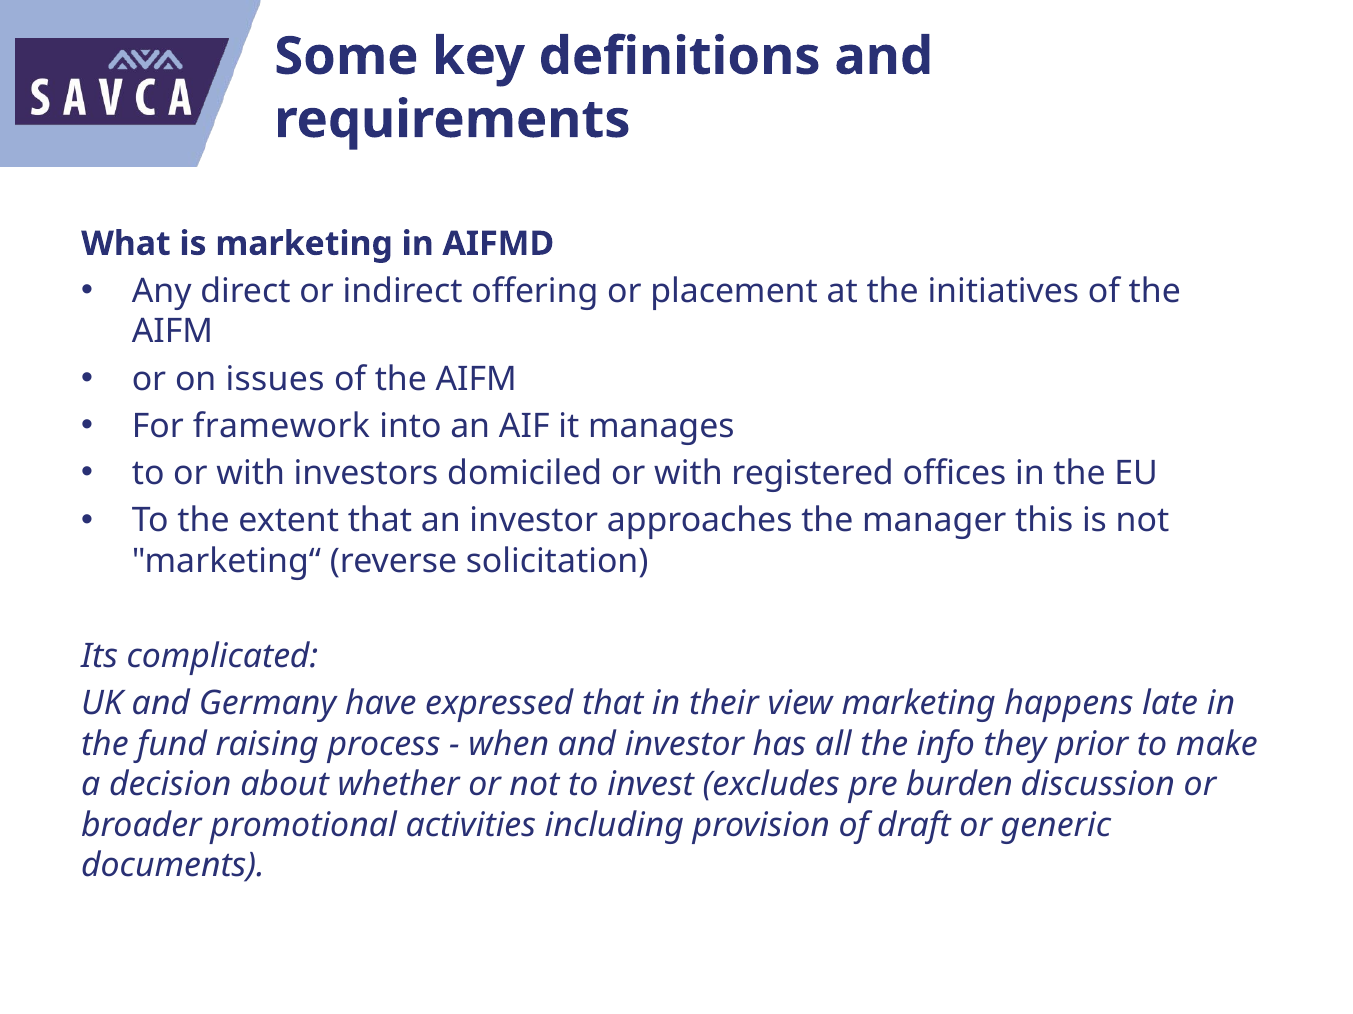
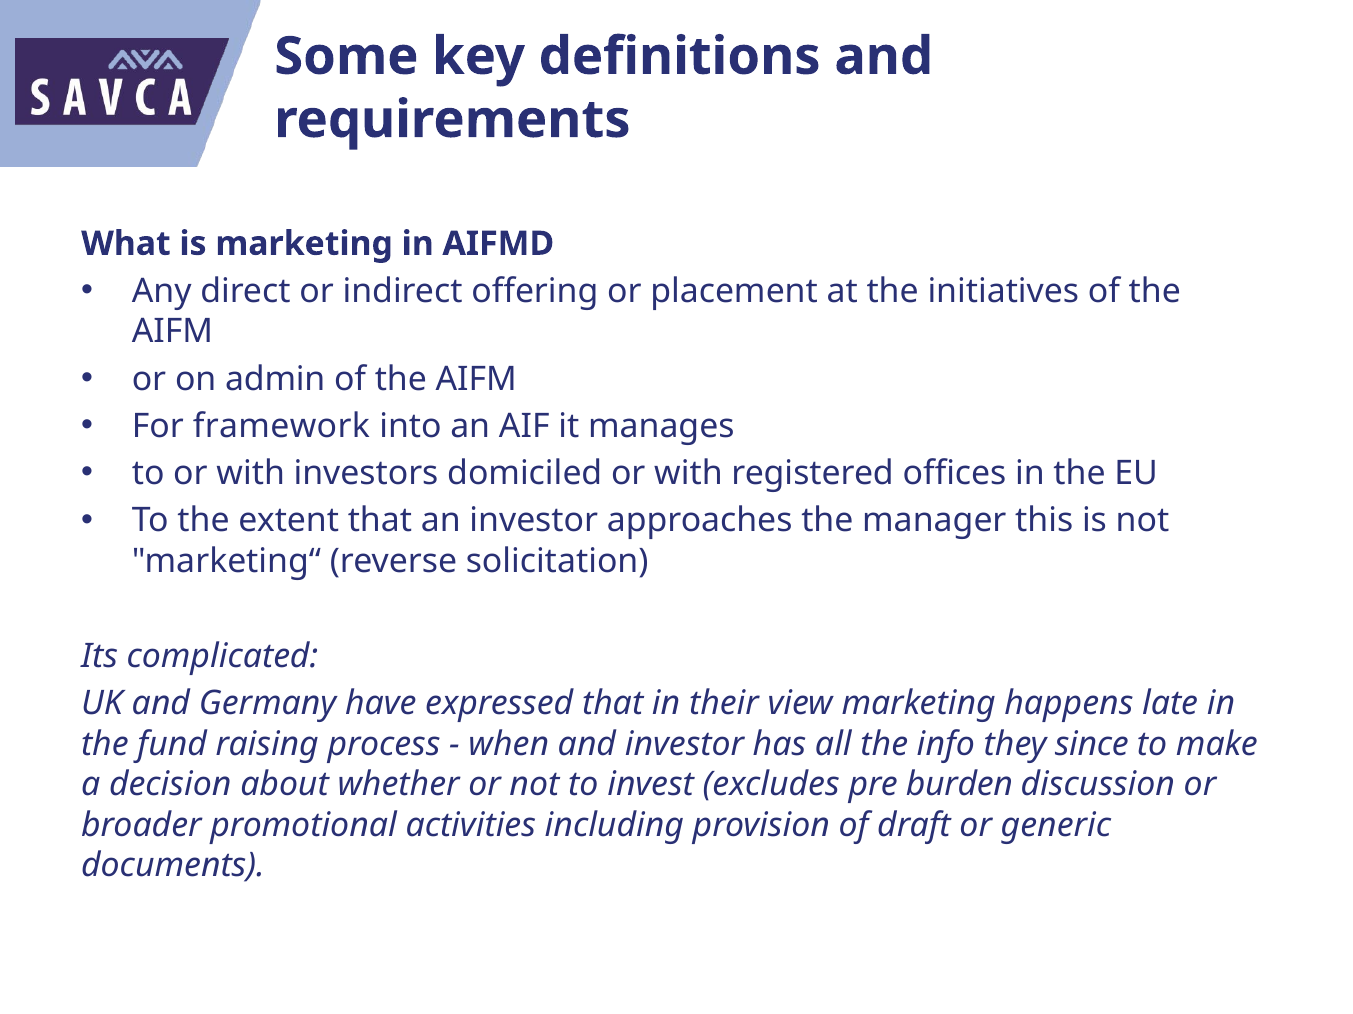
issues: issues -> admin (275, 379)
prior: prior -> since (1092, 744)
